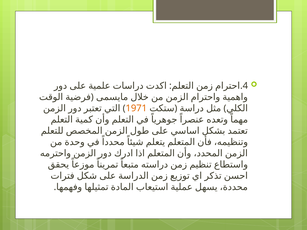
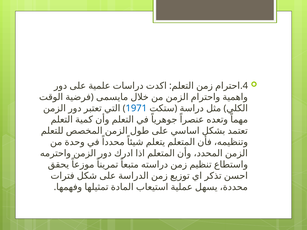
1971 colour: orange -> blue (136, 108)
